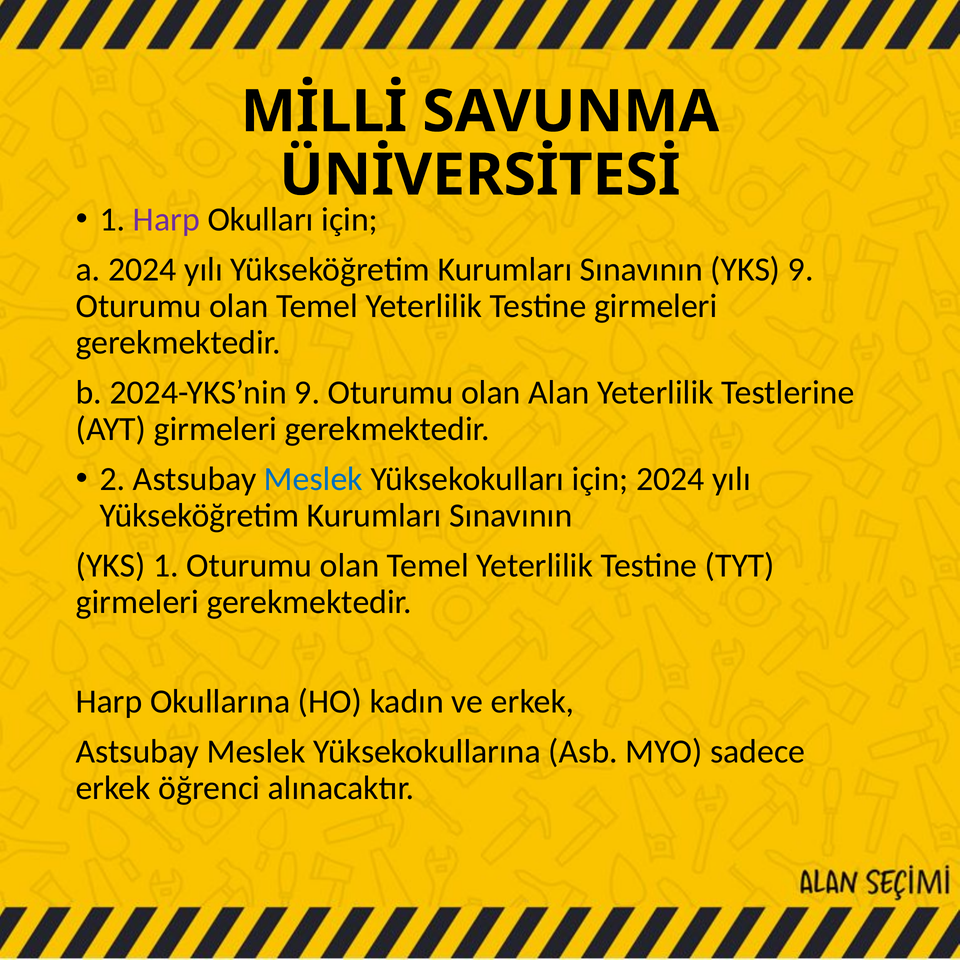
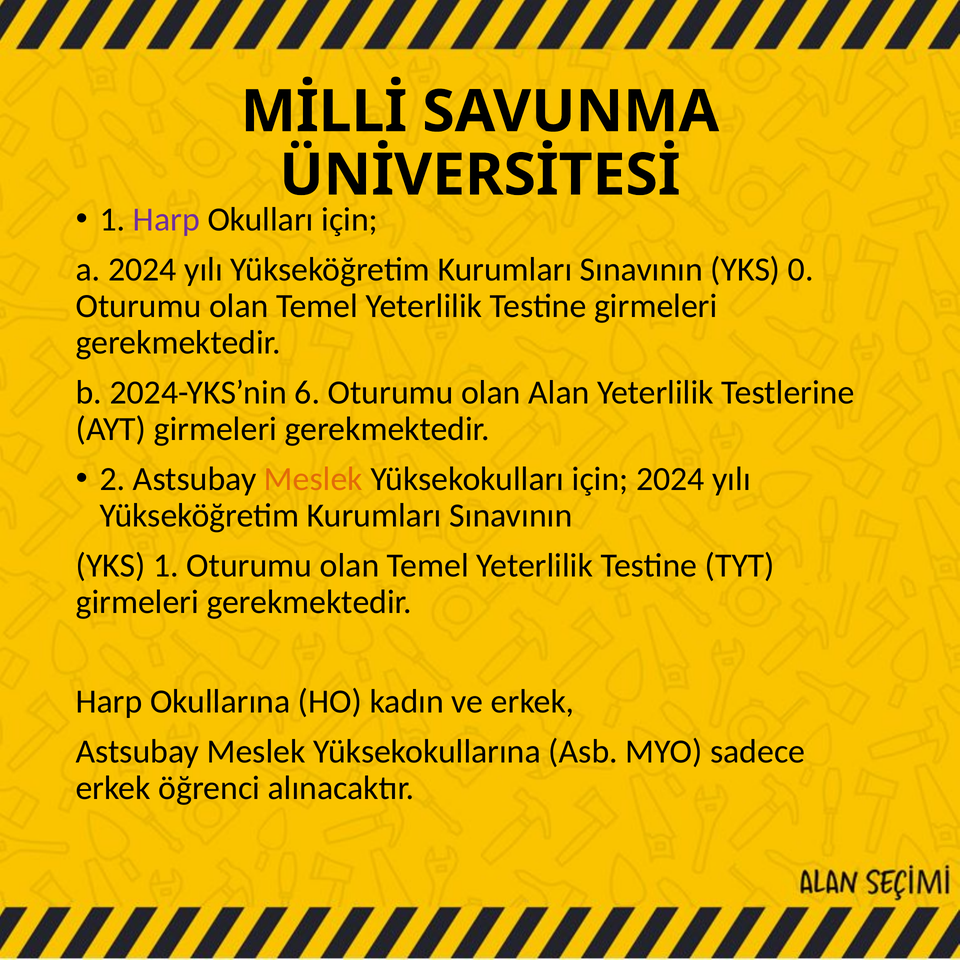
YKS 9: 9 -> 0 (801, 270)
2024-YKS’nin 9: 9 -> 6 (307, 393)
Meslek colour: blue -> orange (313, 479)
